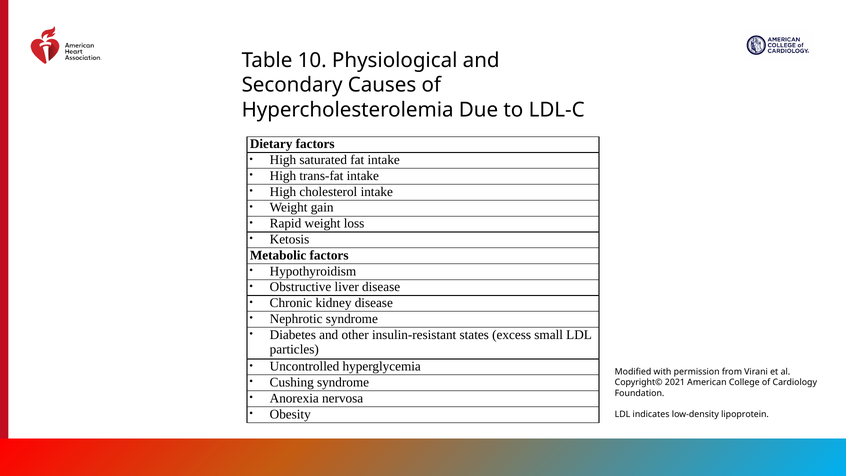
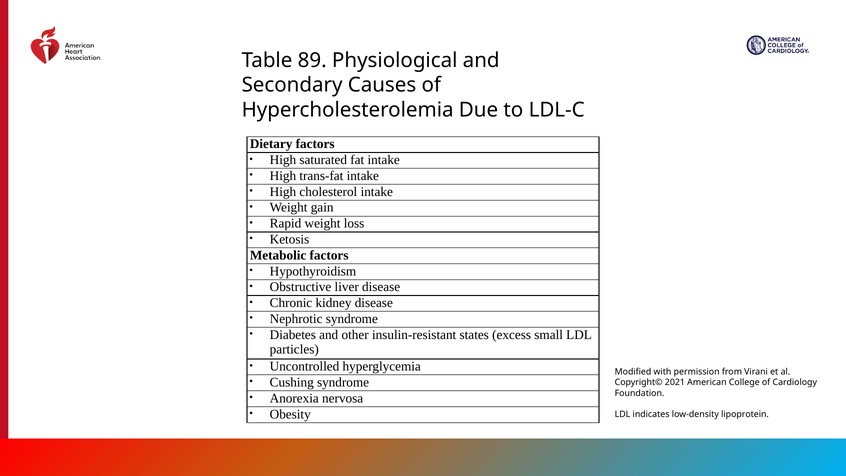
10: 10 -> 89 (312, 60)
